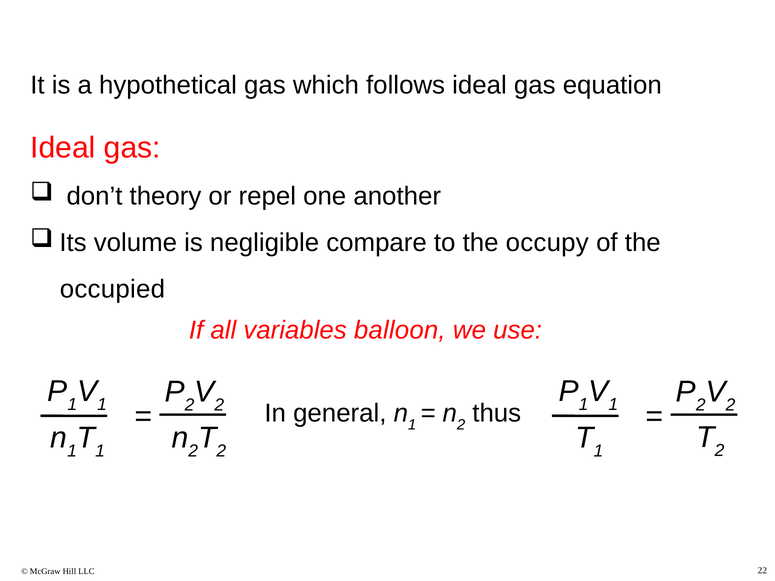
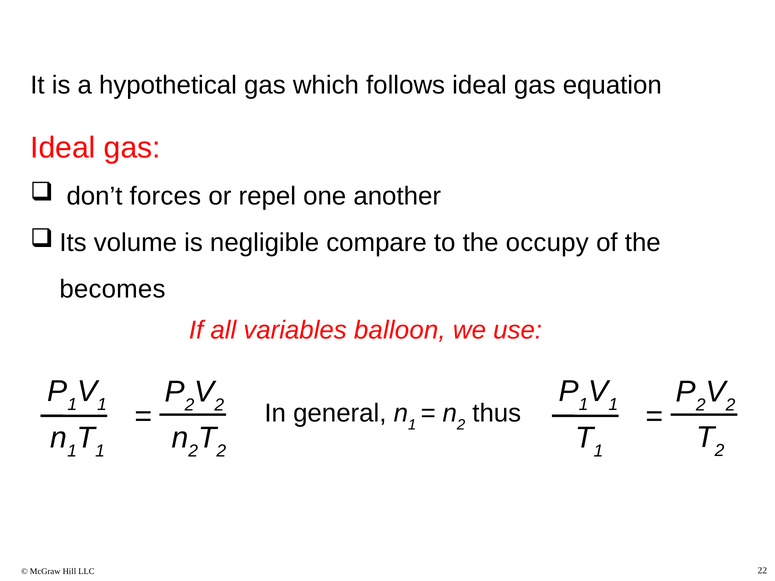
theory: theory -> forces (165, 197)
occupied: occupied -> becomes (112, 290)
